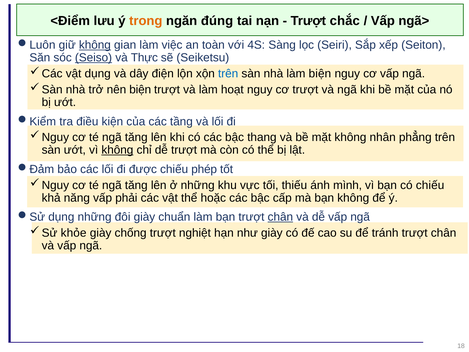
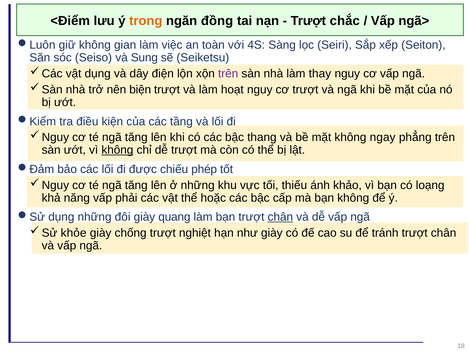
đúng: đúng -> đồng (217, 21)
không underline: present -> none (95, 45)
Seiso underline: present -> none (94, 58)
Thực: Thực -> Sung (144, 58)
trên colour: blue -> purple (228, 74)
làm biện: biện -> thay (320, 74)
nhân: nhân -> ngay (383, 137)
mình: mình -> khảo (347, 185)
có chiếu: chiếu -> loạng (430, 185)
chuẩn: chuẩn -> quang (174, 217)
